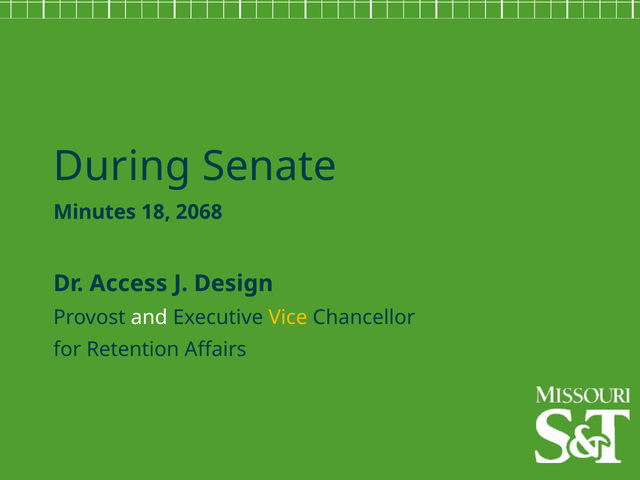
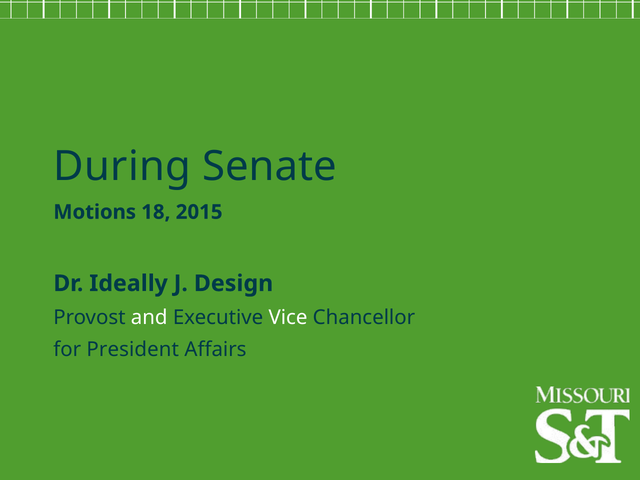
Minutes: Minutes -> Motions (95, 212)
2068: 2068 -> 2015 (199, 212)
Access: Access -> Ideally (129, 283)
Vice colour: yellow -> white (288, 317)
Retention: Retention -> President (133, 349)
